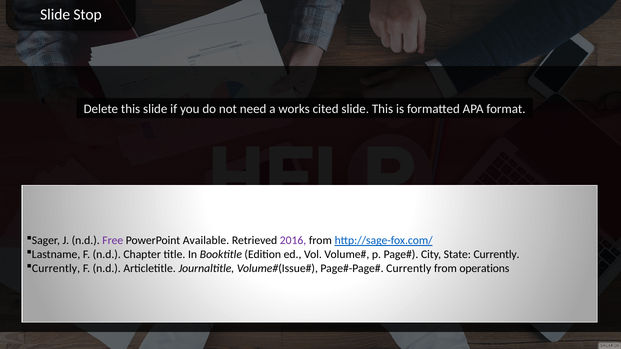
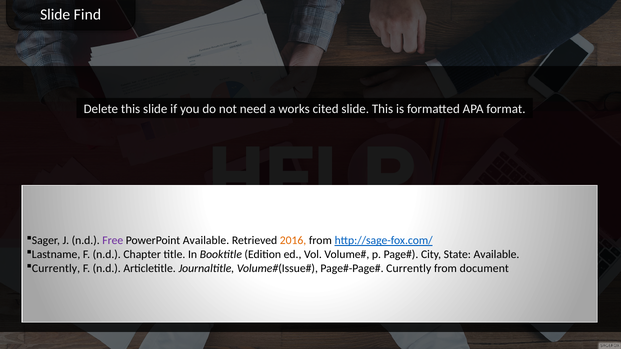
Stop: Stop -> Find (87, 15)
2016 colour: purple -> orange (293, 241)
State Currently: Currently -> Available (496, 255)
operations: operations -> document (484, 269)
